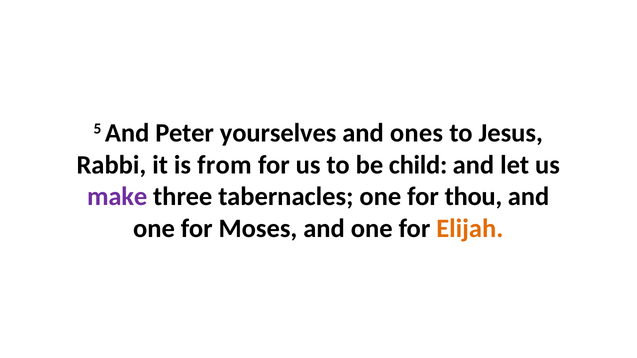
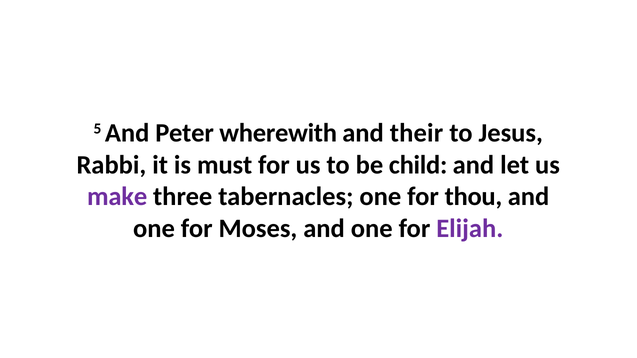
yourselves: yourselves -> wherewith (278, 133)
ones: ones -> their (417, 133)
from: from -> must (225, 165)
Elijah colour: orange -> purple (470, 229)
